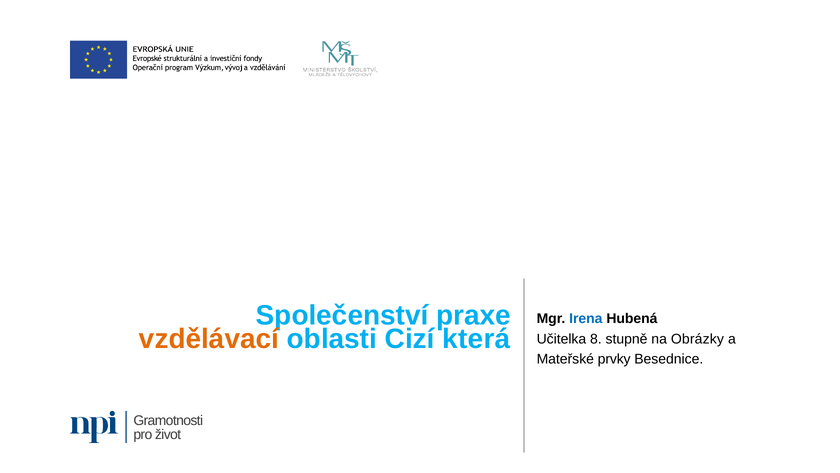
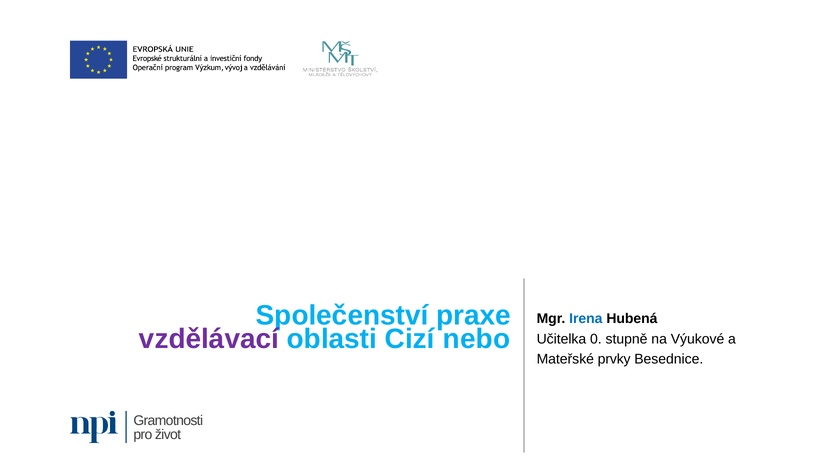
vzdělávací colour: orange -> purple (209, 339)
která: která -> nebo (477, 339)
8: 8 -> 0 (596, 339)
Obrázky: Obrázky -> Výukové (698, 339)
